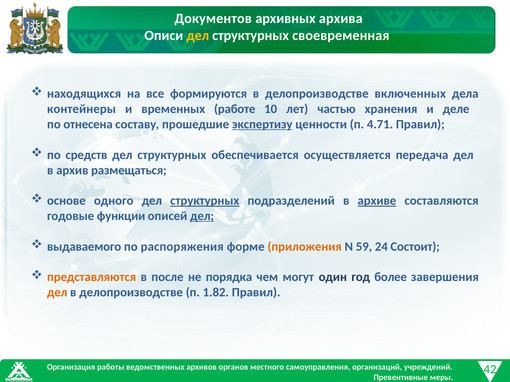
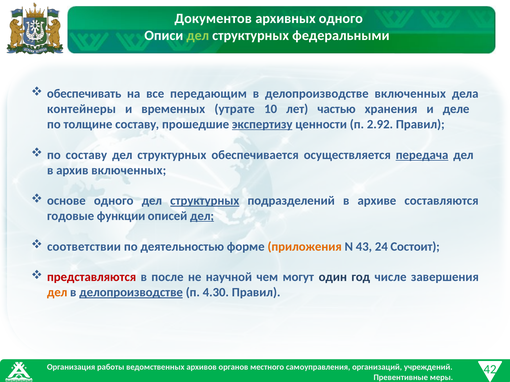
архивных архива: архива -> одного (341, 18)
дел colour: yellow -> light green (198, 35)
своевременная: своевременная -> федеральными (341, 35)
находящихся: находящихся -> обеспечивать (84, 94)
формируются: формируются -> передающим (208, 94)
работе: работе -> утрате (235, 109)
отнесена: отнесена -> толщине (88, 124)
4.71: 4.71 -> 2.92 (380, 124)
по средств: средств -> составу (86, 155)
передача underline: none -> present (422, 155)
архив размещаться: размещаться -> включенных (129, 170)
архиве underline: present -> none (377, 201)
выдаваемого: выдаваемого -> соответствии (84, 247)
распоряжения: распоряжения -> деятельностью (182, 247)
59: 59 -> 43 (364, 247)
представляются colour: orange -> red (92, 277)
порядка: порядка -> научной (229, 277)
более: более -> числе (391, 277)
делопроизводстве underline: none -> present (131, 293)
1.82: 1.82 -> 4.30 (216, 293)
